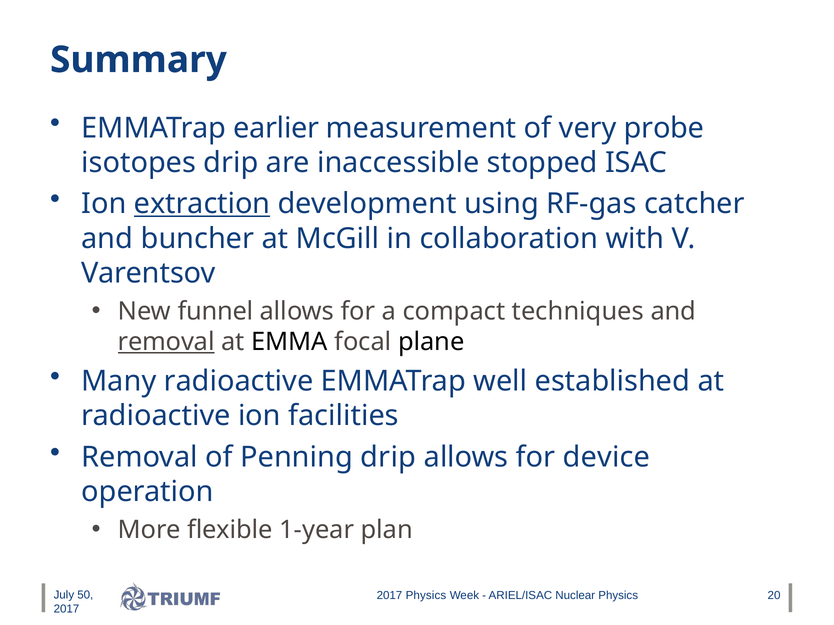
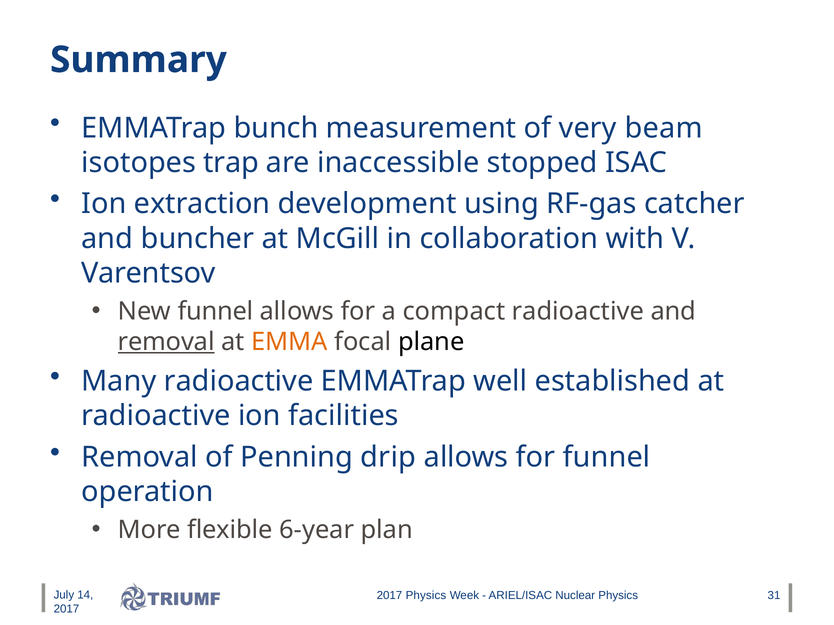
earlier: earlier -> bunch (276, 128)
probe: probe -> beam (664, 128)
isotopes drip: drip -> trap (231, 163)
extraction underline: present -> none (202, 204)
compact techniques: techniques -> radioactive (578, 312)
EMMA colour: black -> orange (289, 342)
for device: device -> funnel (607, 457)
1-year: 1-year -> 6-year (317, 530)
50: 50 -> 14 (85, 595)
20: 20 -> 31 (774, 596)
